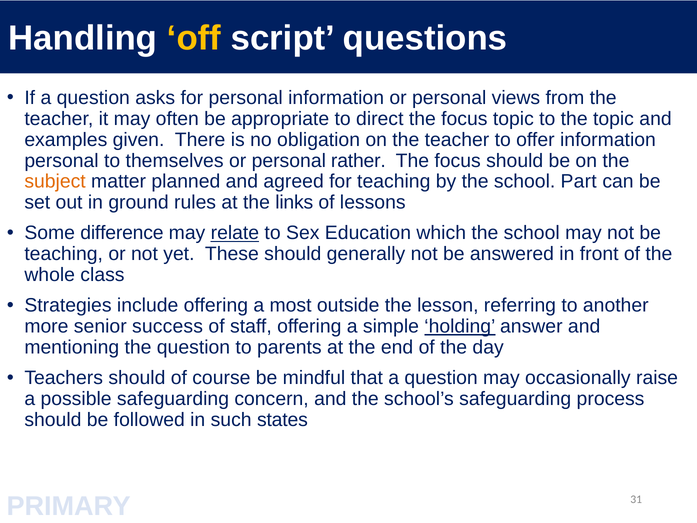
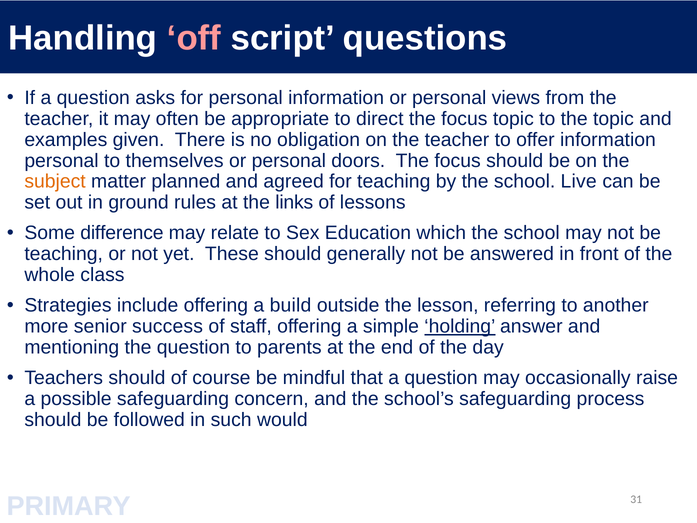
off colour: yellow -> pink (194, 38)
rather: rather -> doors (358, 161)
Part: Part -> Live (579, 181)
relate underline: present -> none (235, 233)
most: most -> build (290, 305)
states: states -> would (282, 420)
